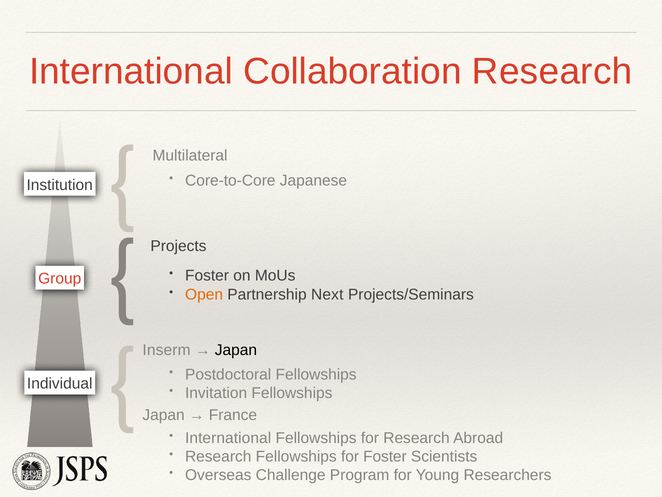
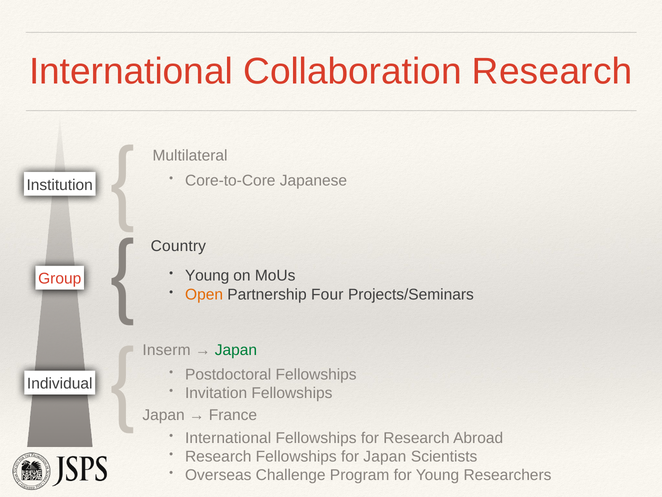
Projects: Projects -> Country (178, 246)
Foster: Foster -> Young (207, 276)
Next: Next -> Four (327, 294)
Japan colour: black -> green (236, 350)
for Foster: Foster -> Japan (385, 456)
